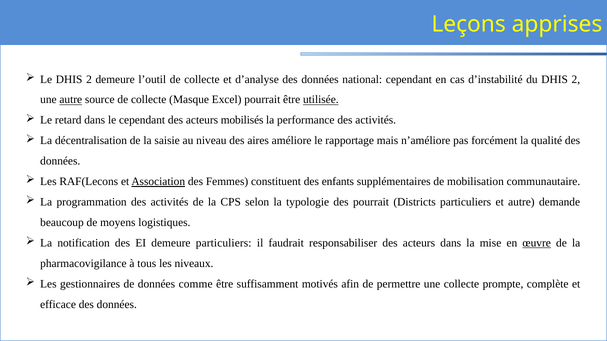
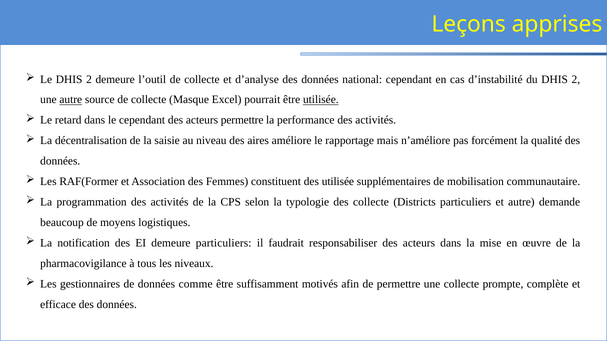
acteurs mobilisés: mobilisés -> permettre (242, 120)
RAF(Lecons: RAF(Lecons -> RAF(Former (89, 182)
Association underline: present -> none (158, 182)
des enfants: enfants -> utilisée (338, 182)
des pourrait: pourrait -> collecte (371, 202)
œuvre underline: present -> none (537, 243)
